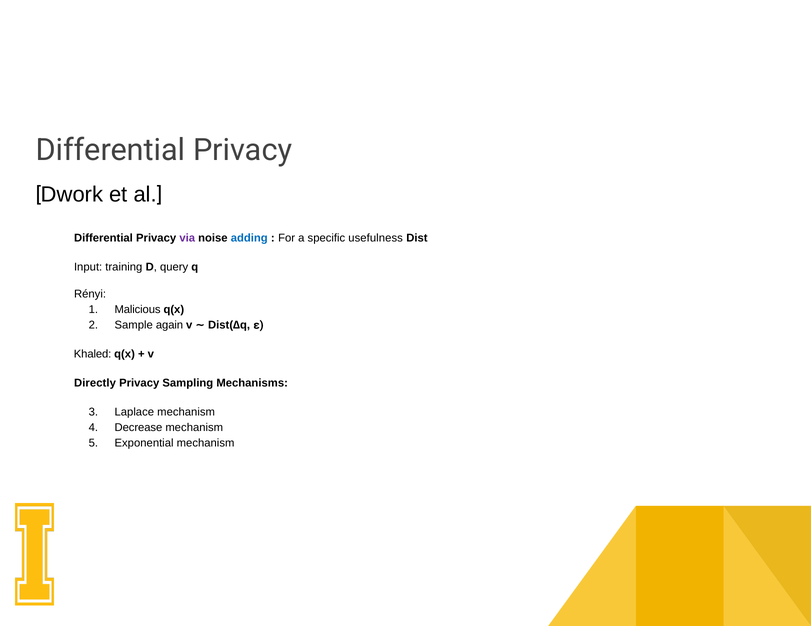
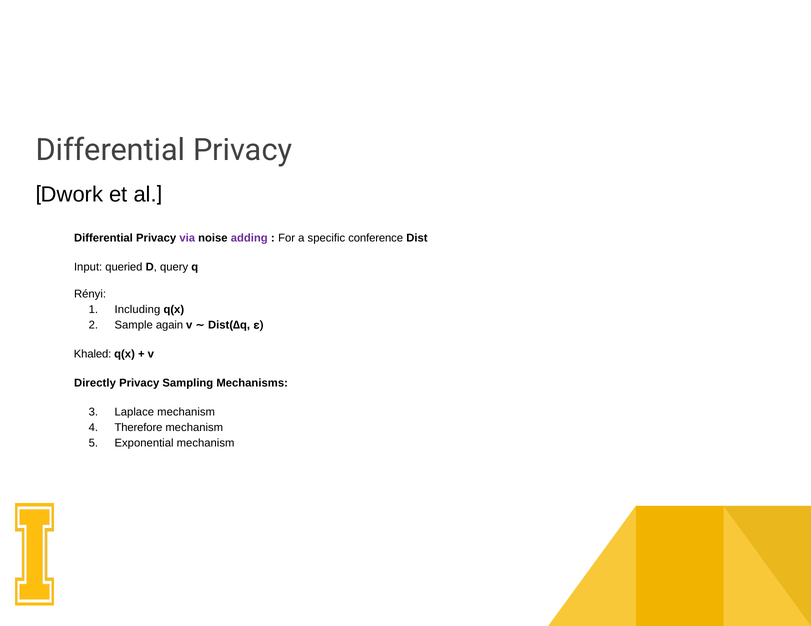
adding colour: blue -> purple (249, 238)
usefulness: usefulness -> conference (376, 238)
training: training -> queried (124, 267)
Malicious: Malicious -> Including (137, 310)
Decrease: Decrease -> Therefore (138, 428)
